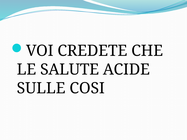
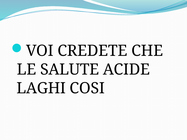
SULLE: SULLE -> LAGHI (41, 88)
